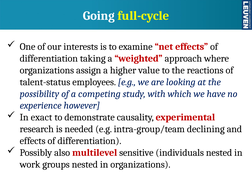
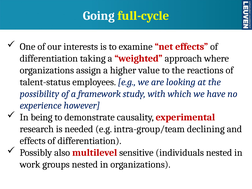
competing: competing -> framework (99, 94)
exact: exact -> being (42, 117)
